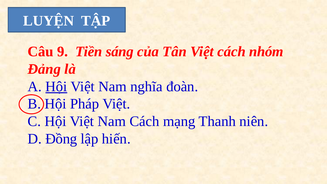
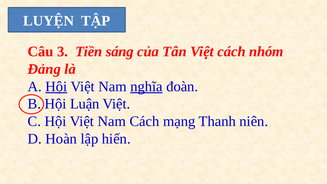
9: 9 -> 3 (63, 52)
nghĩa underline: none -> present (146, 86)
Pháp: Pháp -> Luận (85, 104)
Đồng: Đồng -> Hoàn (61, 139)
